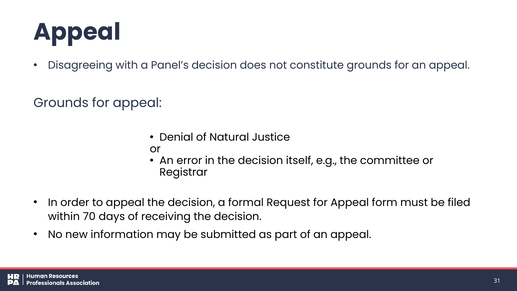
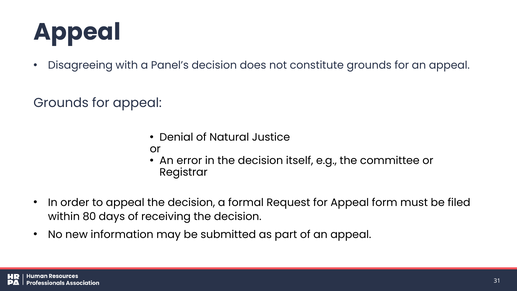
70: 70 -> 80 (89, 216)
